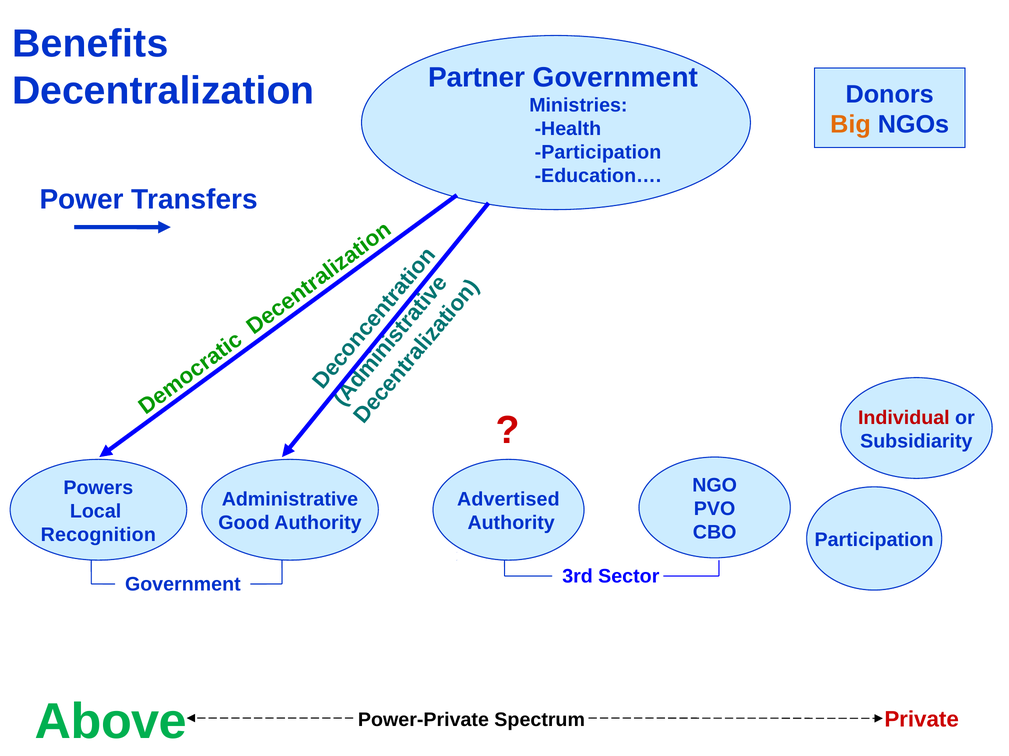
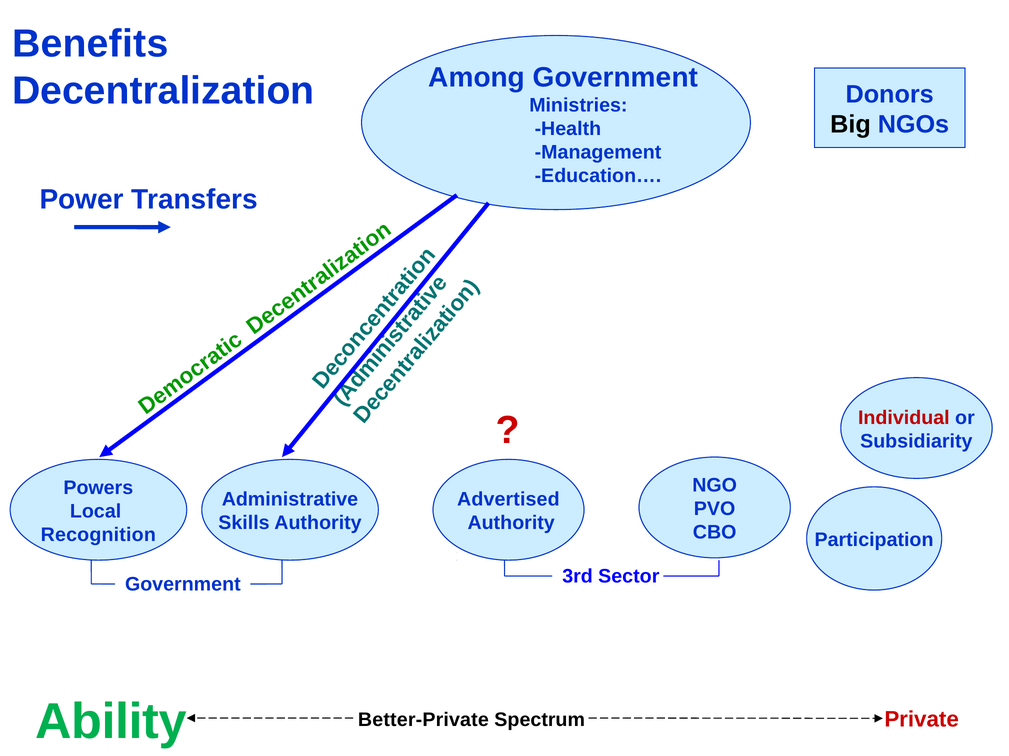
Partner: Partner -> Among (477, 78)
Big colour: orange -> black (851, 125)
Participation: Participation -> Management (598, 153)
Good: Good -> Skills (244, 523)
Above: Above -> Ability (111, 722)
Power-Private: Power-Private -> Better-Private (423, 720)
